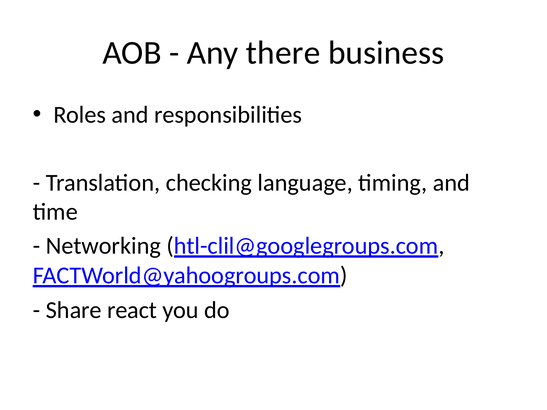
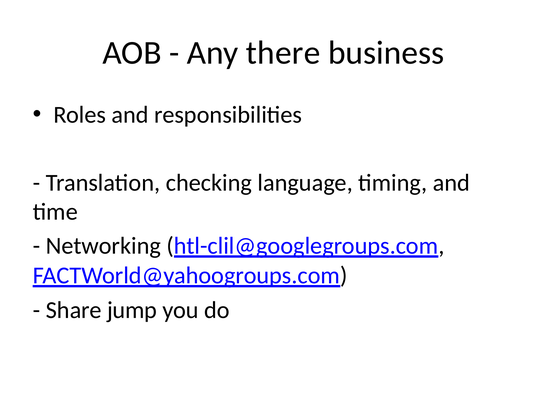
react: react -> jump (132, 310)
